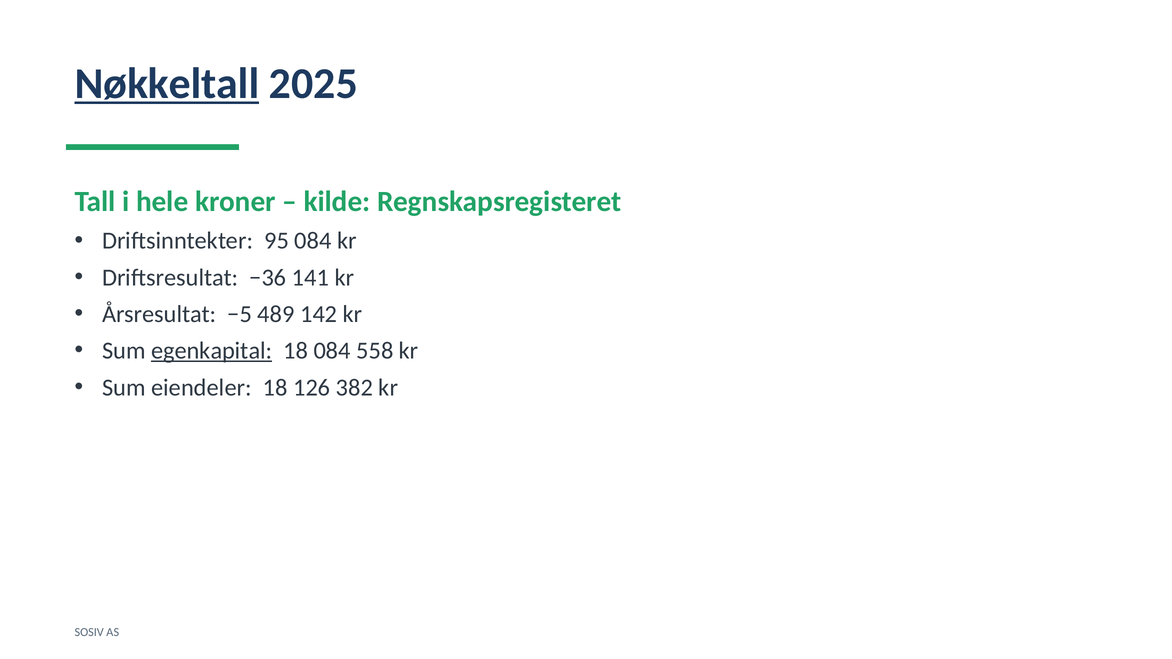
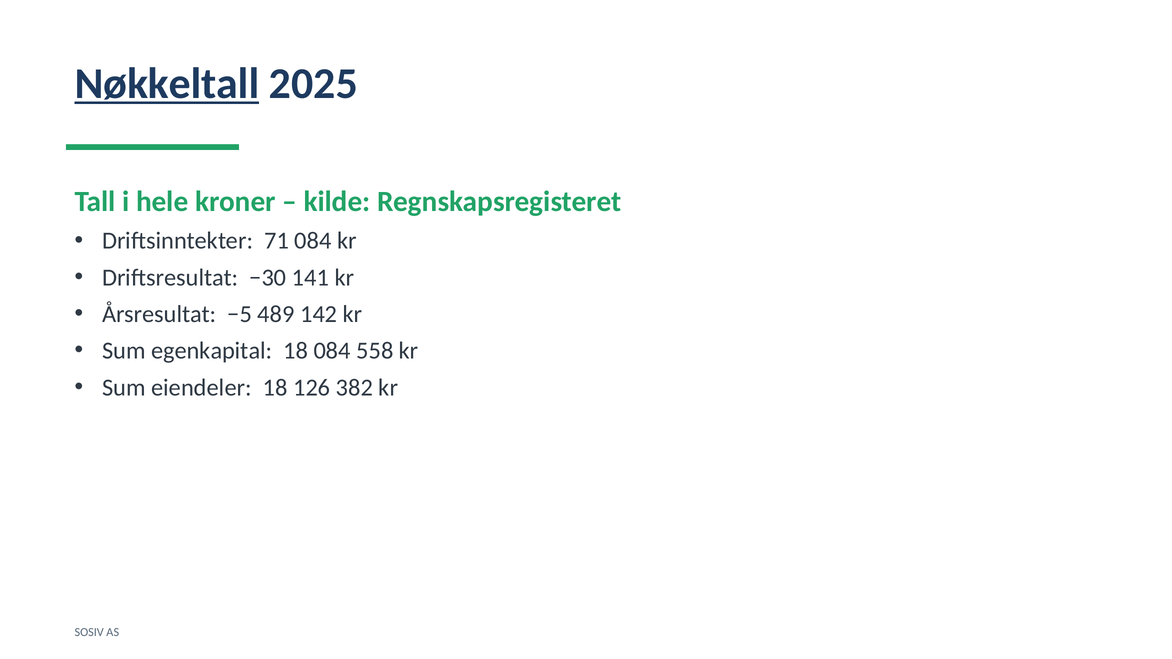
95: 95 -> 71 (276, 241)
−36: −36 -> −30 (268, 278)
egenkapital underline: present -> none (212, 351)
